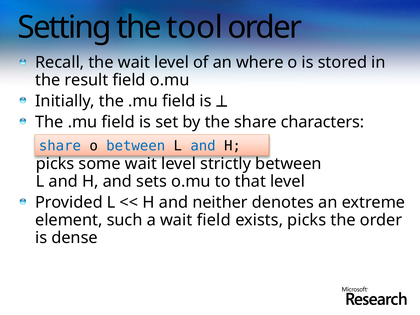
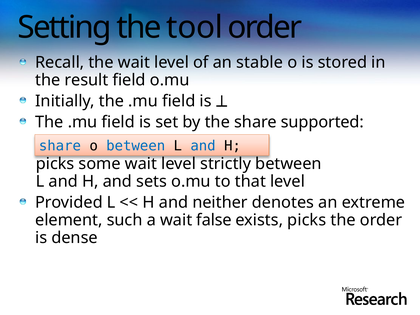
where: where -> stable (260, 62)
characters: characters -> supported (322, 122)
wait field: field -> false (214, 220)
